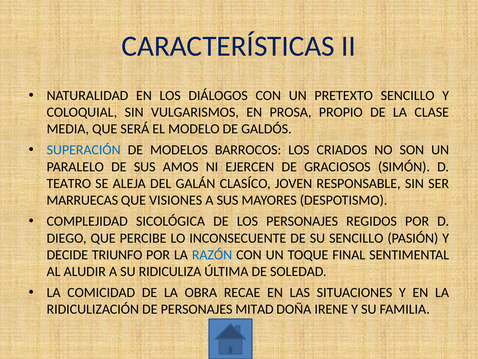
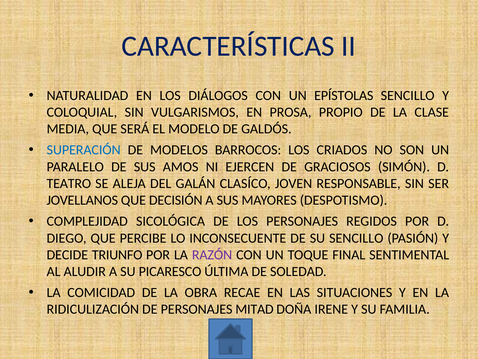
PRETEXTO: PRETEXTO -> EPÍSTOLAS (344, 95)
MARRUECAS: MARRUECAS -> JOVELLANOS (82, 200)
VISIONES: VISIONES -> DECISIÓN (176, 200)
RAZÓN colour: blue -> purple (212, 254)
RIDICULIZA: RIDICULIZA -> PICARESCO (170, 271)
